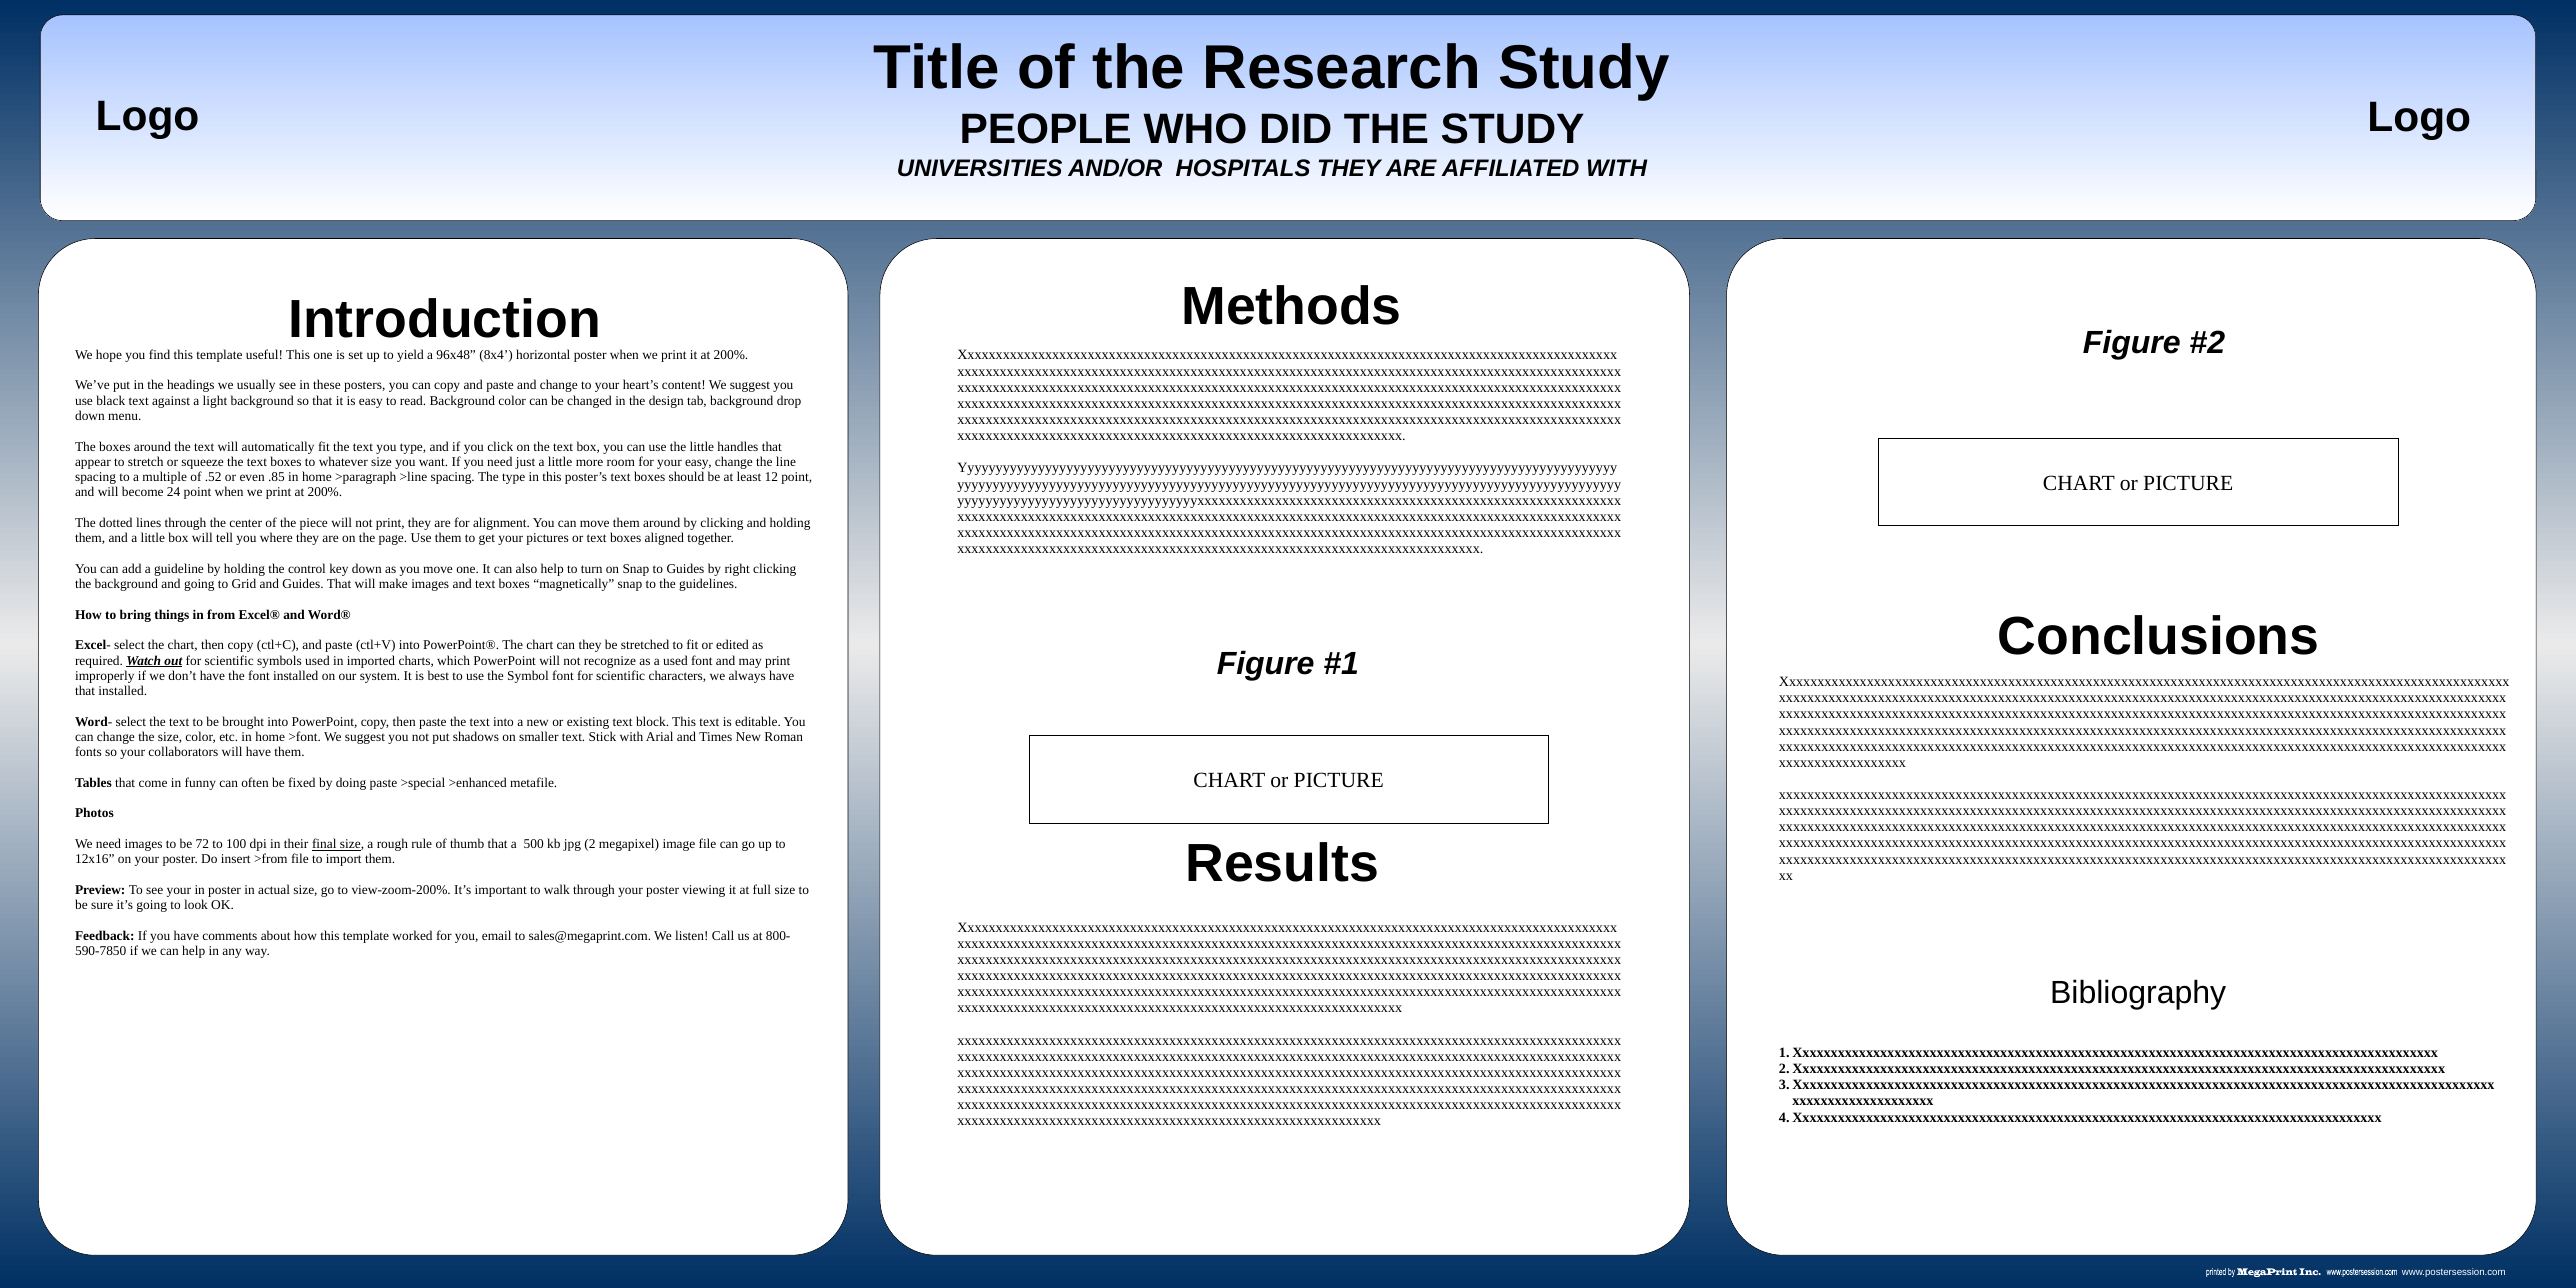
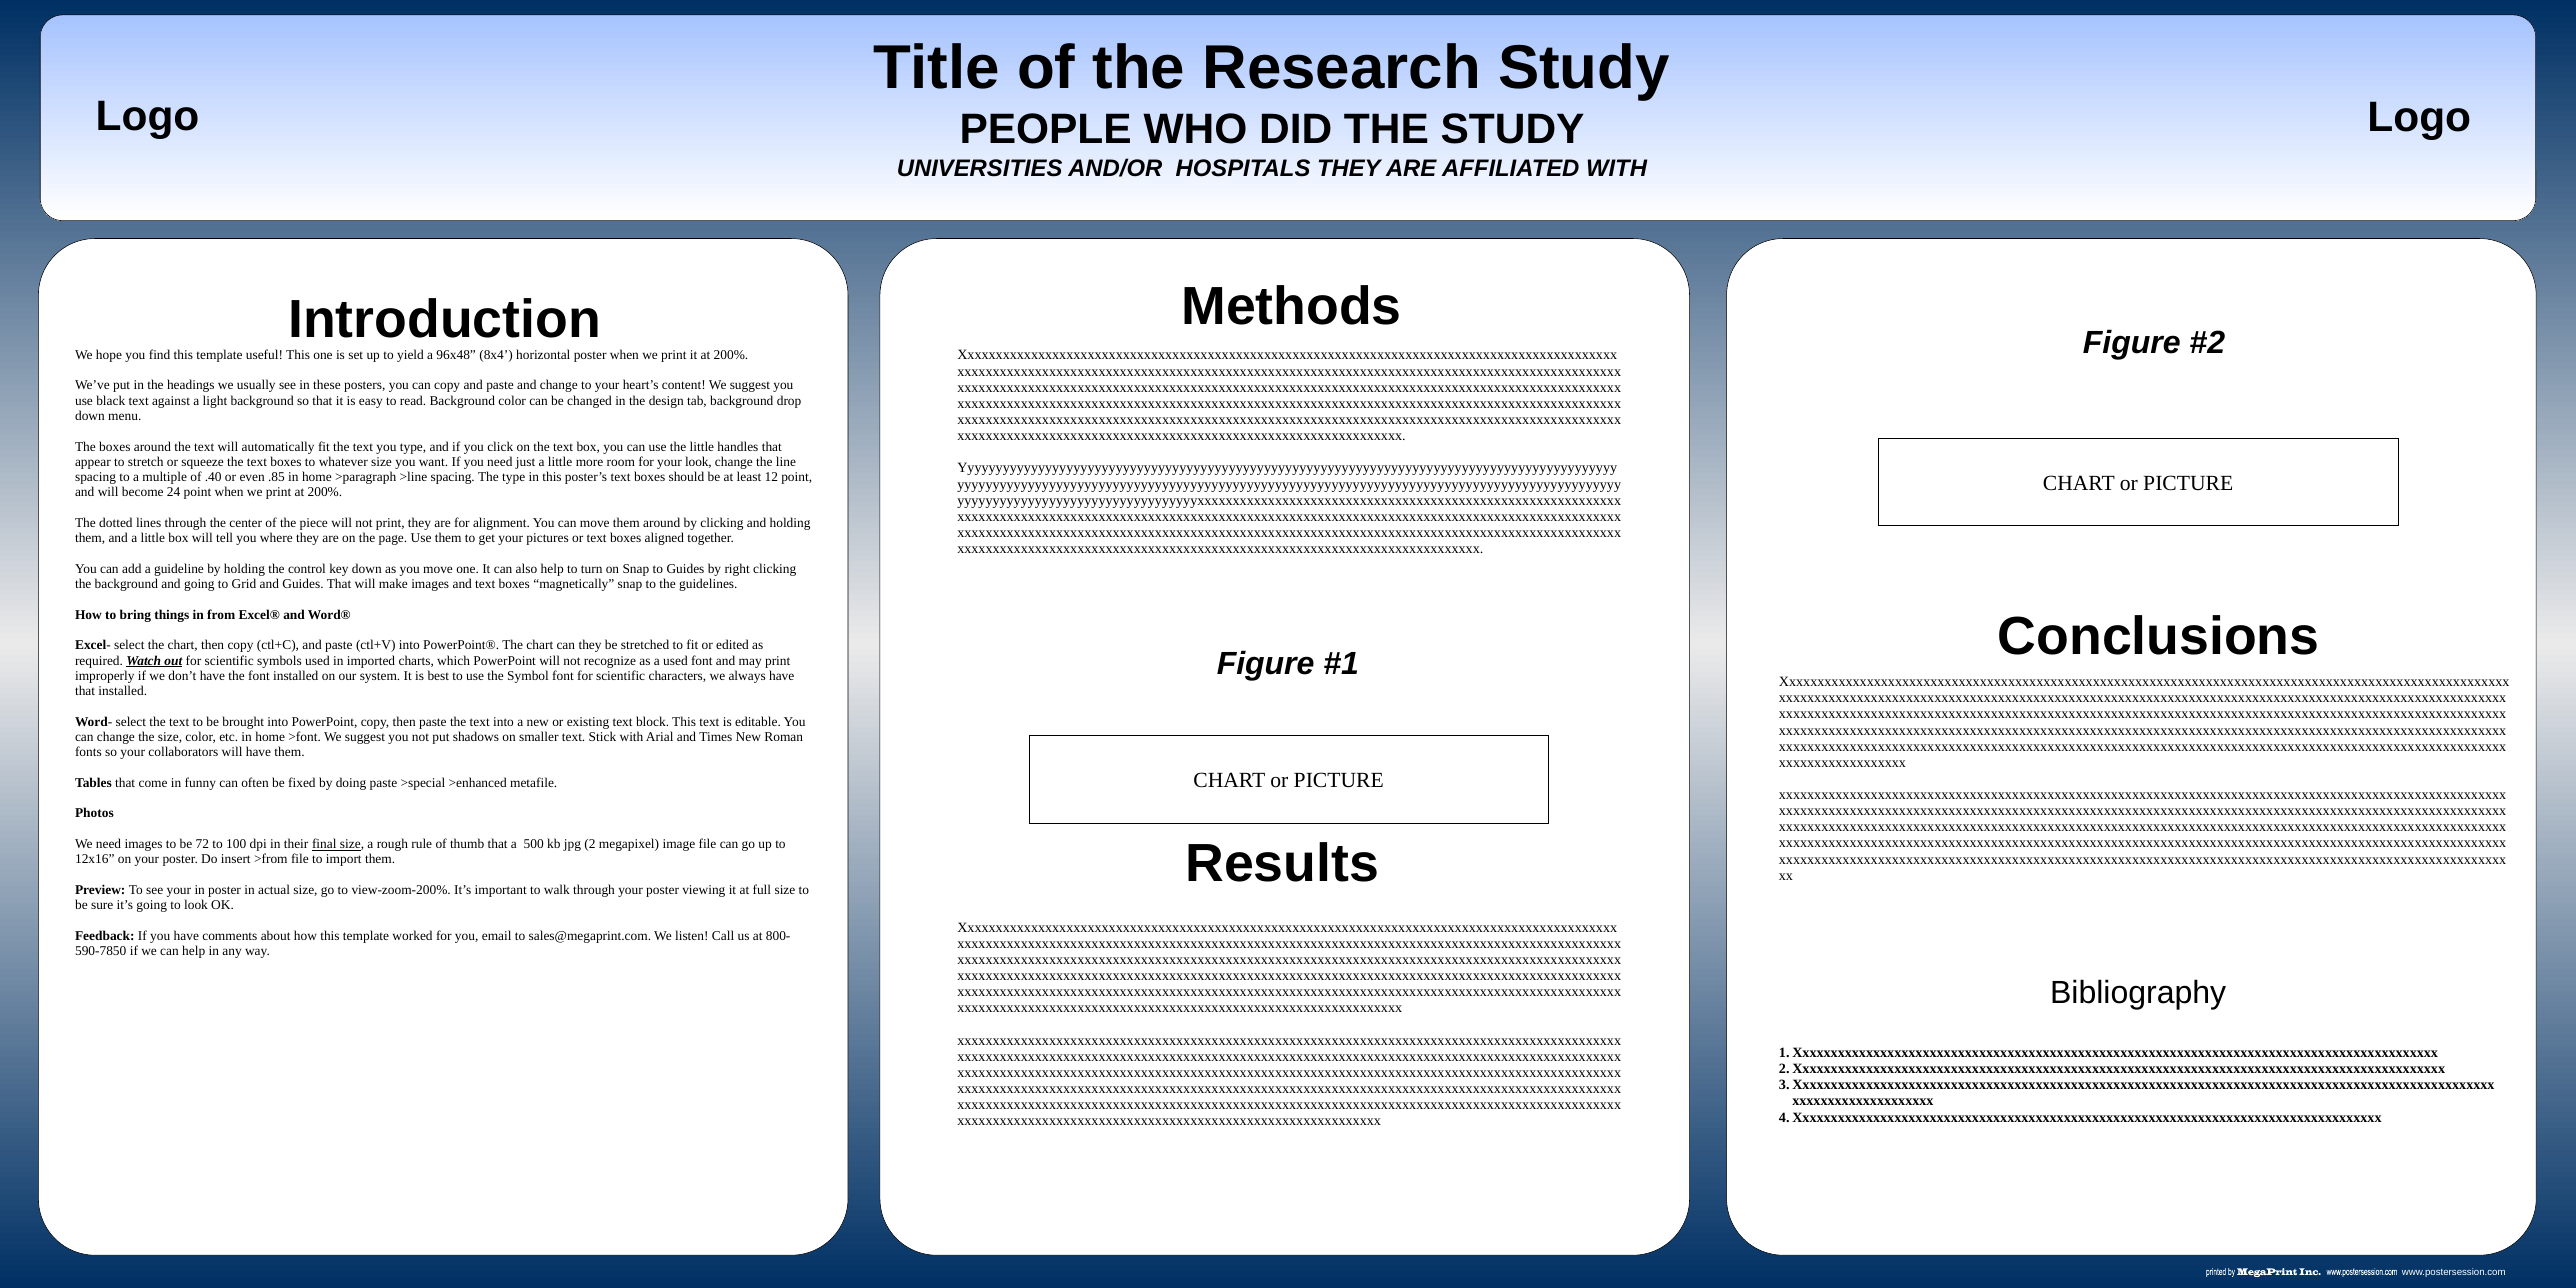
your easy: easy -> look (698, 462)
.52: .52 -> .40 (213, 477)
